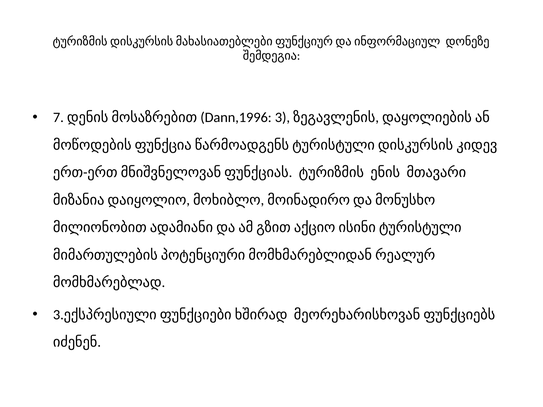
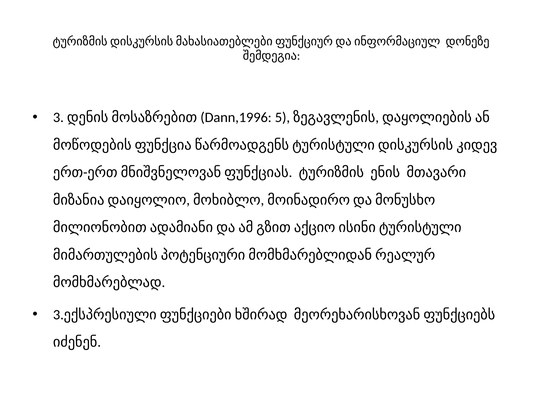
7: 7 -> 3 (58, 118)
Dann,1996 3: 3 -> 5 (282, 118)
